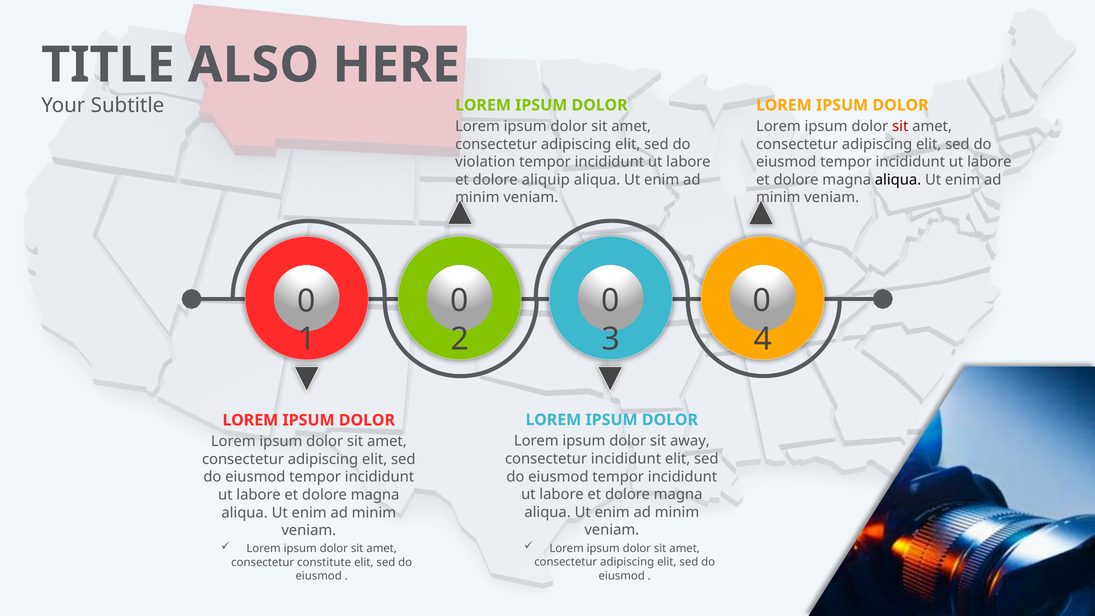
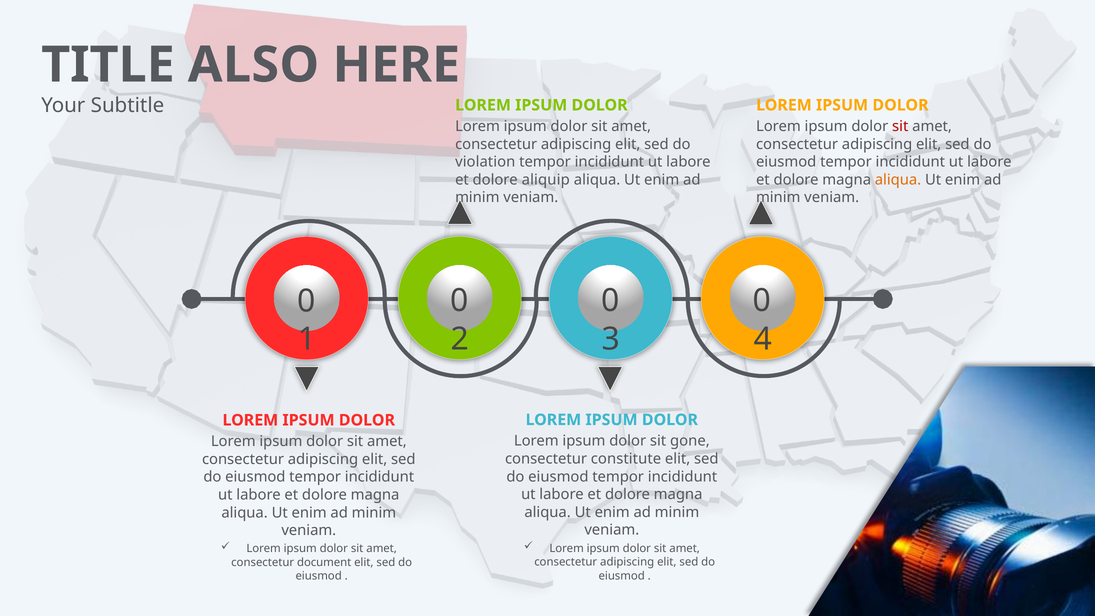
aliqua colour: black -> orange (898, 180)
away: away -> gone (690, 441)
consectetur incididunt: incididunt -> constitute (626, 459)
constitute: constitute -> document (324, 562)
